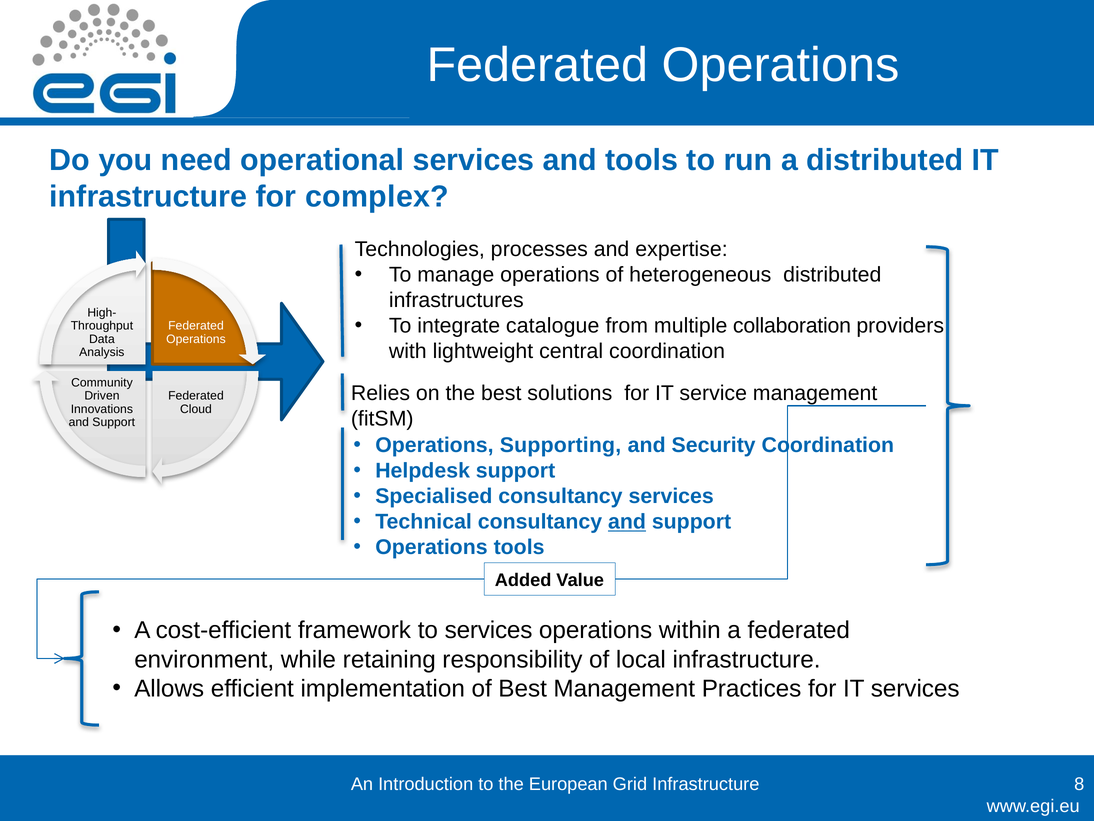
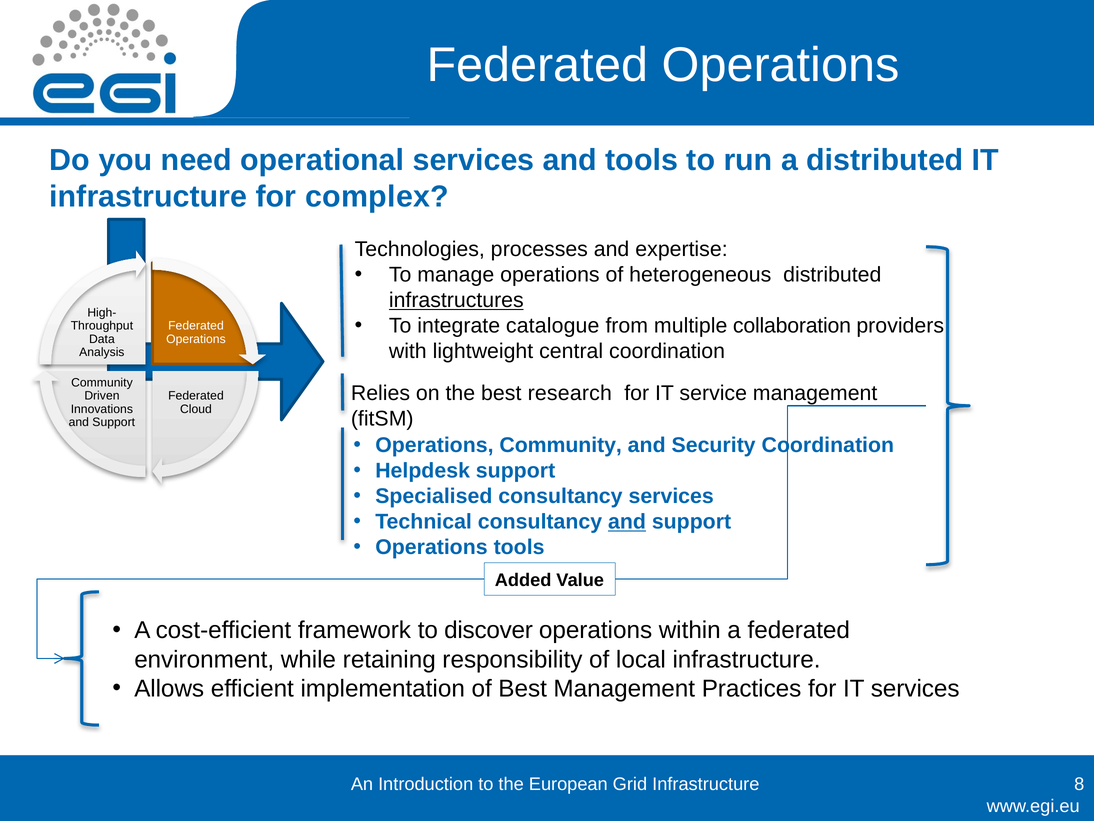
infrastructures underline: none -> present (456, 300)
solutions: solutions -> research (570, 393)
Operations Supporting: Supporting -> Community (561, 445)
to services: services -> discover (489, 630)
